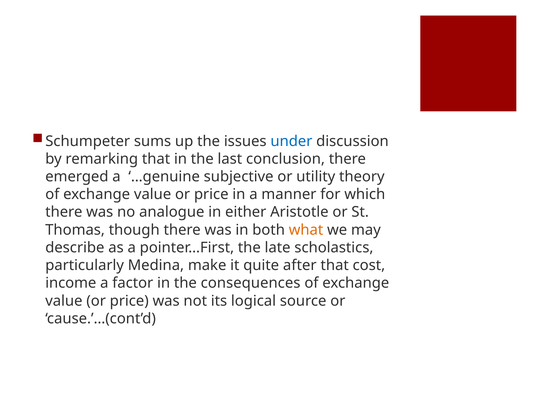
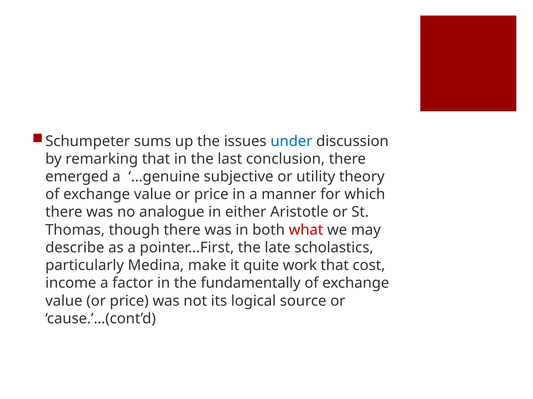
what colour: orange -> red (306, 230)
after: after -> work (300, 266)
consequences: consequences -> fundamentally (251, 284)
